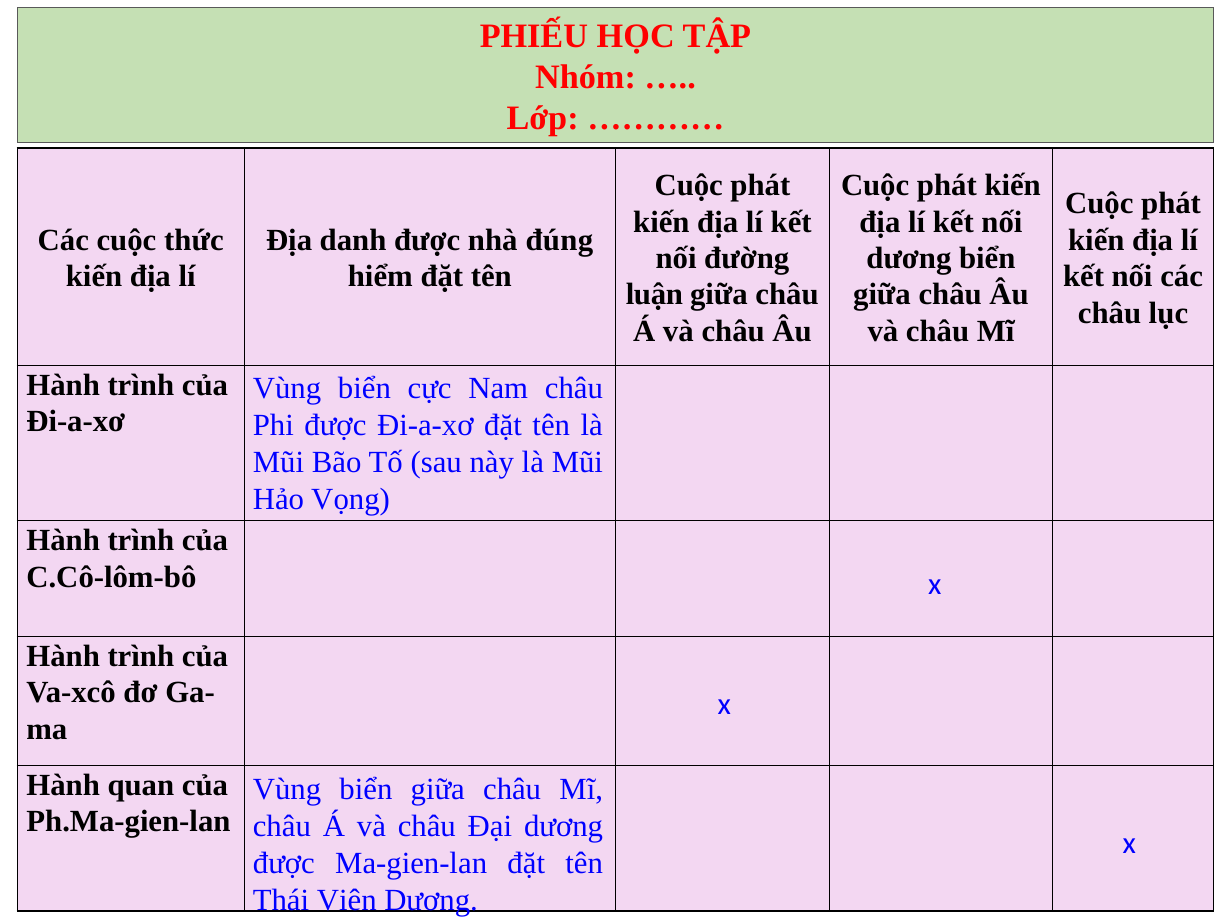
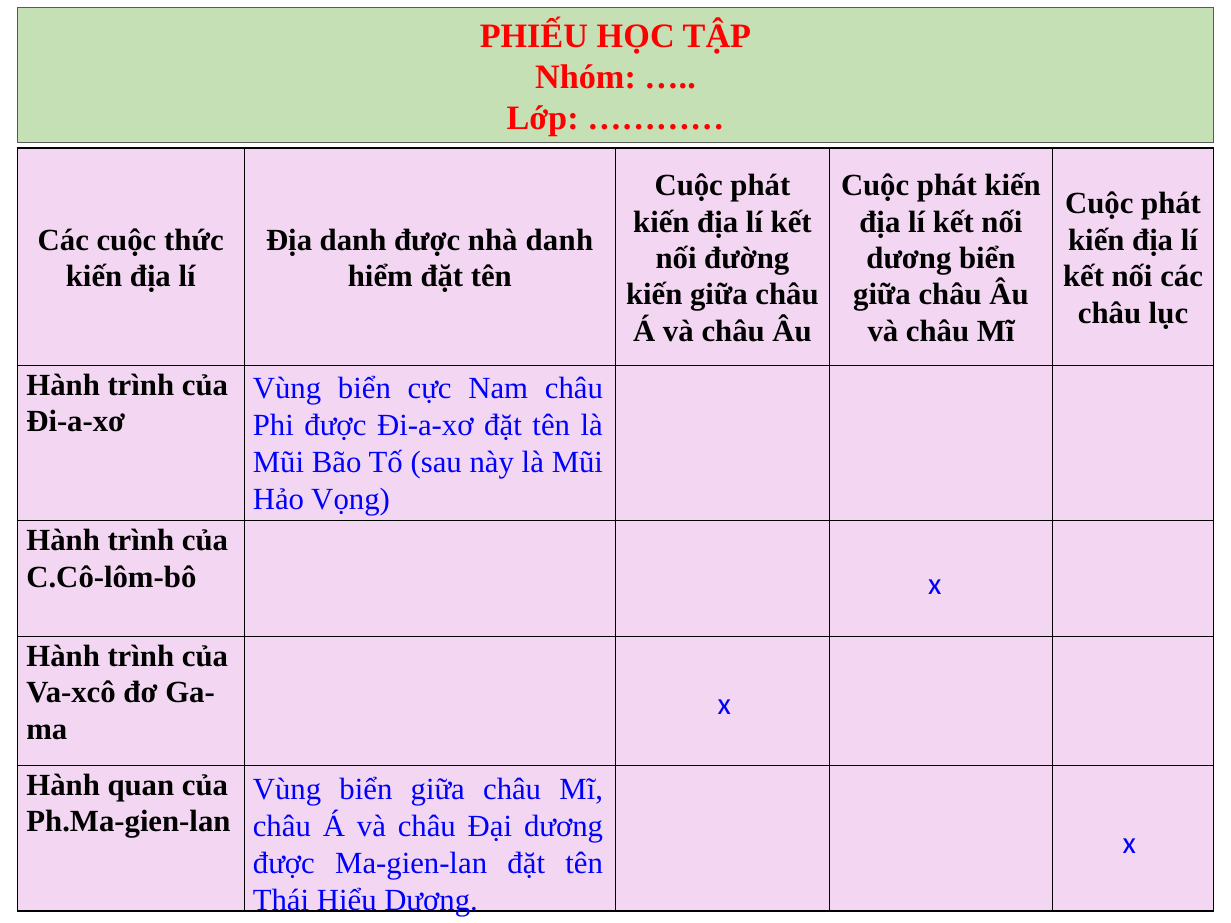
nhà đúng: đúng -> danh (559, 240)
luận: luận -> kiến (654, 295)
Viên: Viên -> Hiểu (347, 900)
